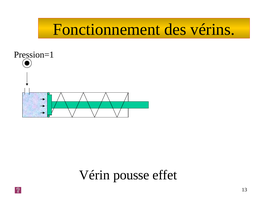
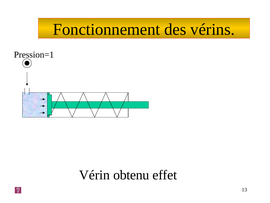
pousse: pousse -> obtenu (131, 175)
